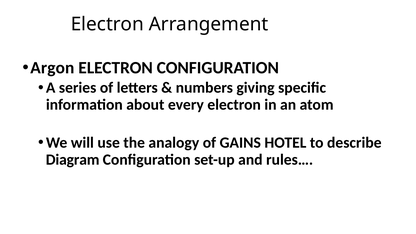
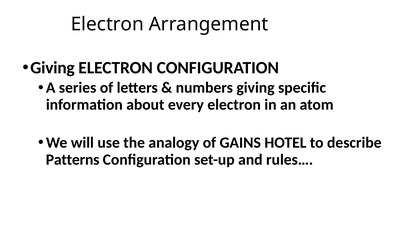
Argon: Argon -> Giving (52, 68)
Diagram: Diagram -> Patterns (73, 160)
